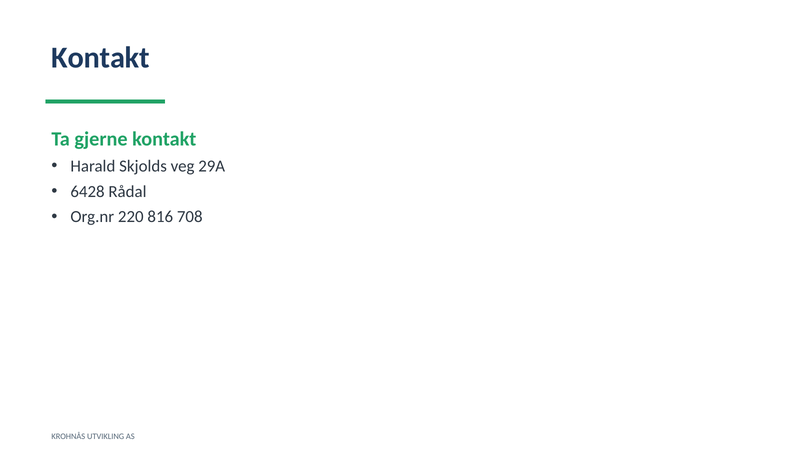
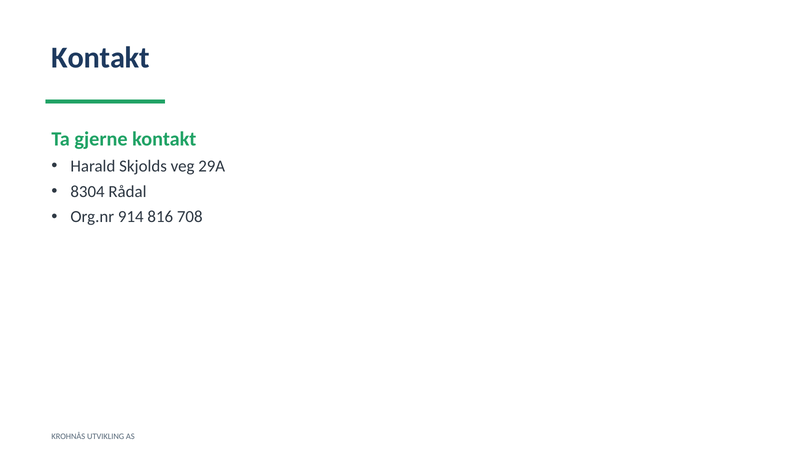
6428: 6428 -> 8304 (88, 192)
220: 220 -> 914 (131, 217)
